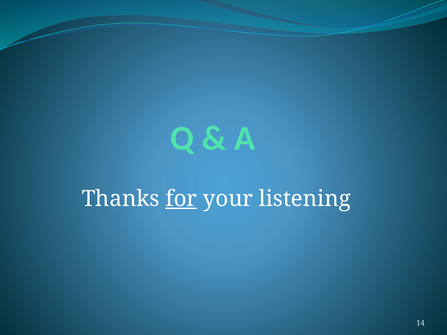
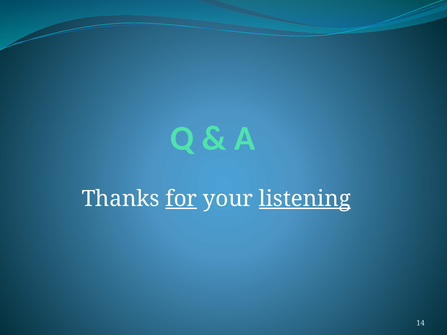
listening underline: none -> present (305, 199)
